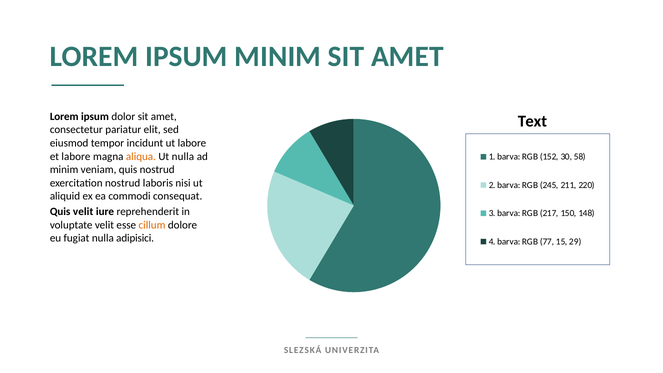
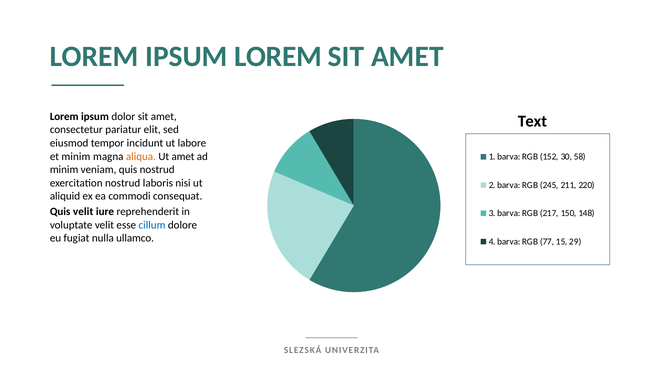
IPSUM MINIM: MINIM -> LOREM (278, 57)
et labore: labore -> minim (76, 156)
Ut nulla: nulla -> amet (183, 156)
cillum colour: orange -> blue (152, 225)
adipisici: adipisici -> ullamco (135, 238)
